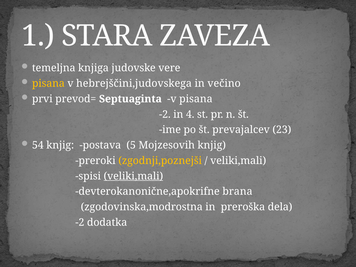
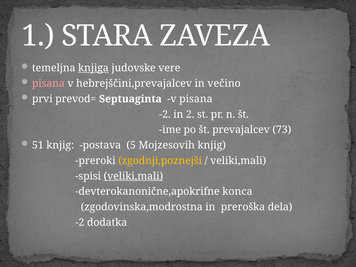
knjiga underline: none -> present (93, 68)
pisana colour: yellow -> pink (48, 83)
hebrejščini,judovskega: hebrejščini,judovskega -> hebrejščini,prevajalcev (134, 83)
4: 4 -> 2 (190, 114)
23: 23 -> 73 (282, 130)
54: 54 -> 51 (38, 145)
brana: brana -> konca (237, 192)
